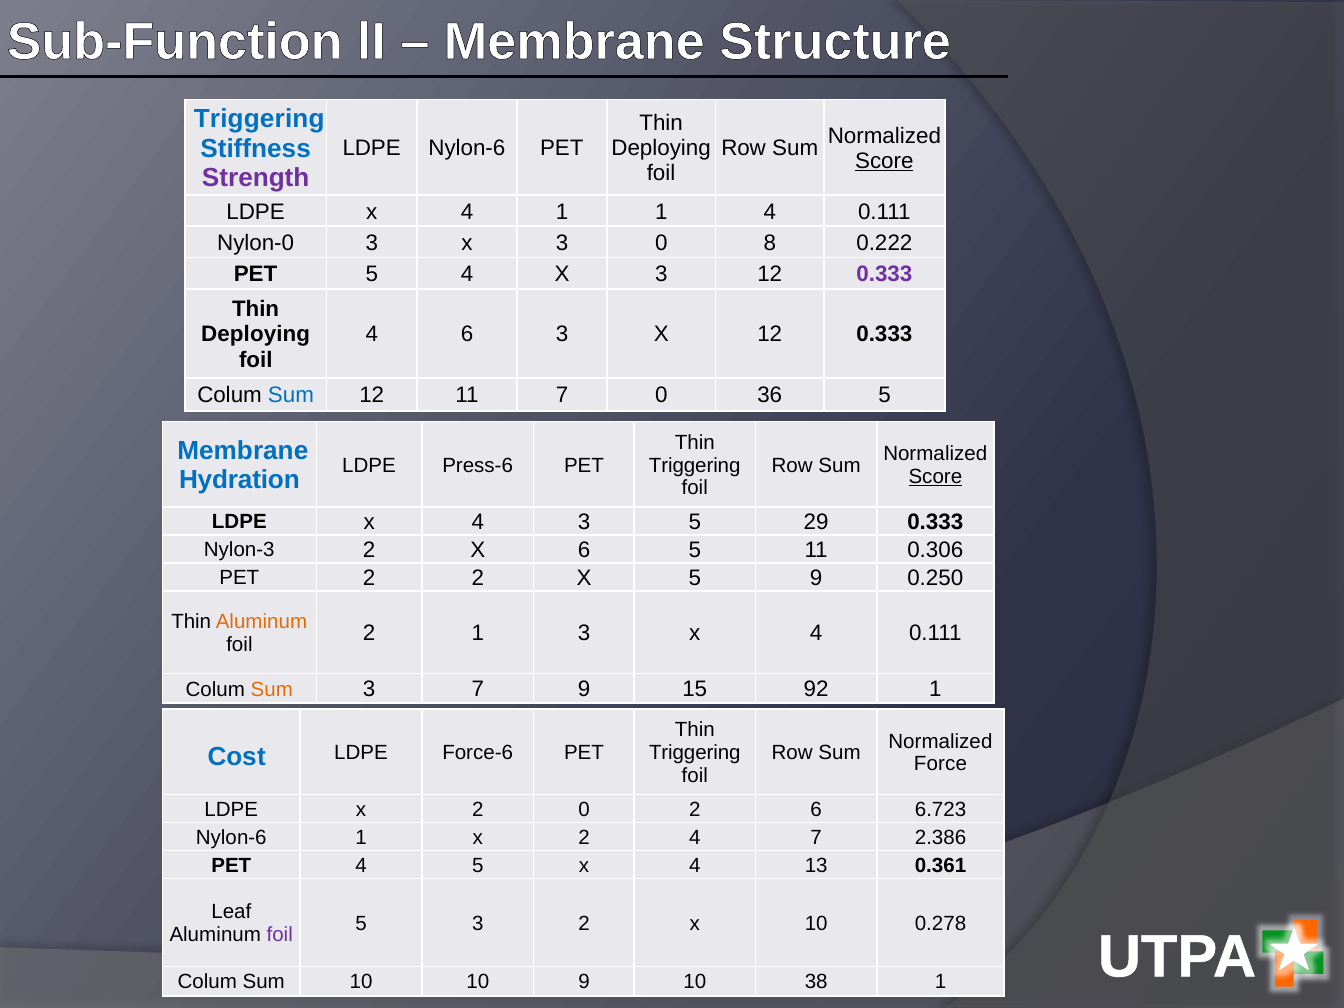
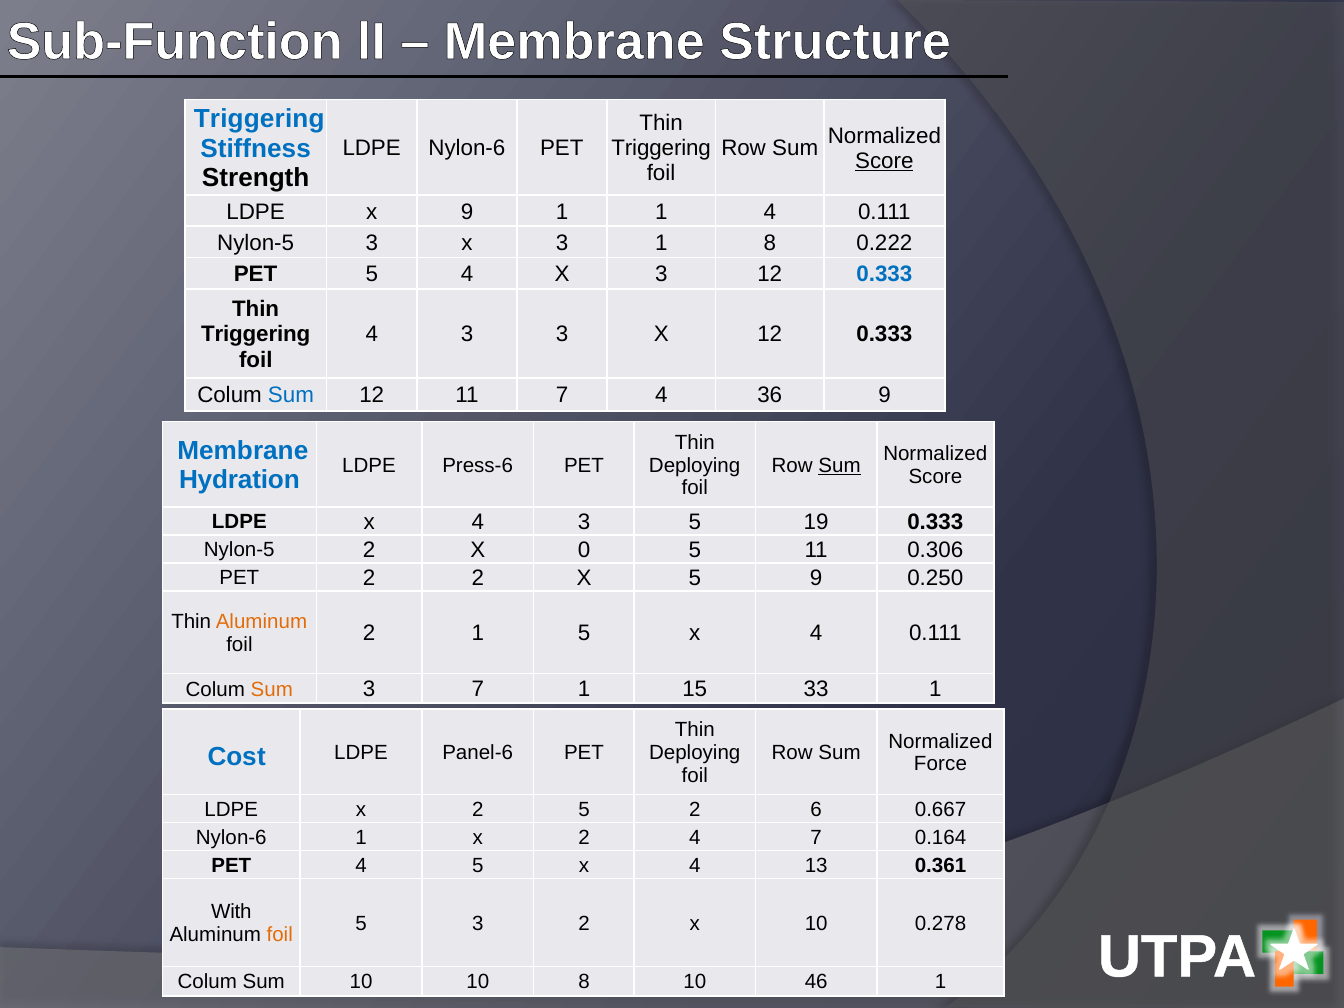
Deploying: Deploying -> Triggering (661, 148)
Strength colour: purple -> black (256, 178)
4: 4 -> 9 (467, 212)
Nylon-0: Nylon-0 -> Nylon-5 (256, 243)
3 0: 0 -> 1 (661, 243)
0.333 colour: purple -> blue (884, 274)
Deploying: Deploying -> Triggering (256, 335)
6: 6 -> 3 (467, 335)
7 0: 0 -> 4 (661, 396)
36 5: 5 -> 9 (884, 396)
Triggering: Triggering -> Deploying (695, 465)
Sum underline: none -> present (840, 465)
Score underline: present -> none (935, 477)
29: 29 -> 19 (816, 522)
Nylon-3: Nylon-3 -> Nylon-5 (239, 550)
X 6: 6 -> 0 (584, 550)
1 3: 3 -> 5 (584, 633)
7 9: 9 -> 1 (584, 689)
92: 92 -> 33 (816, 689)
Triggering: Triggering -> Deploying (695, 753)
Force-6: Force-6 -> Panel-6 (478, 753)
2 0: 0 -> 5 (584, 809)
6.723: 6.723 -> 0.667 (941, 809)
2.386: 2.386 -> 0.164 (941, 837)
Leaf: Leaf -> With (231, 912)
foil colour: purple -> orange (280, 935)
10 9: 9 -> 8 (584, 982)
38: 38 -> 46 (816, 982)
